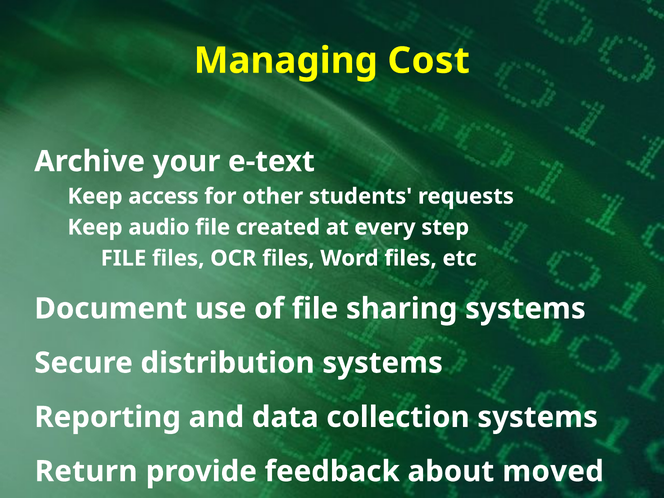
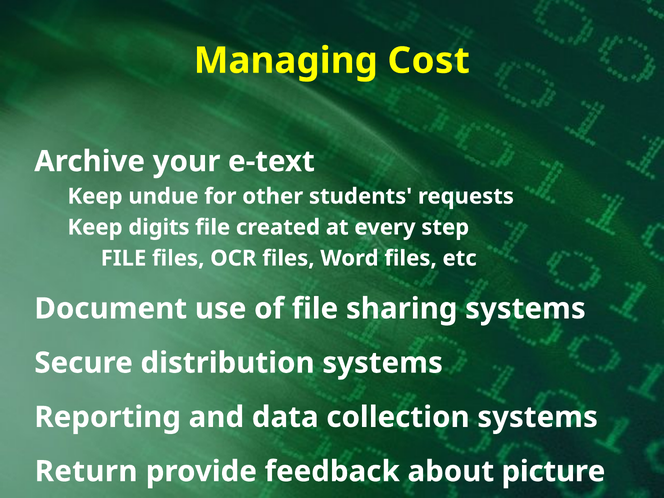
access: access -> undue (163, 196)
audio: audio -> digits (159, 227)
moved: moved -> picture (553, 471)
